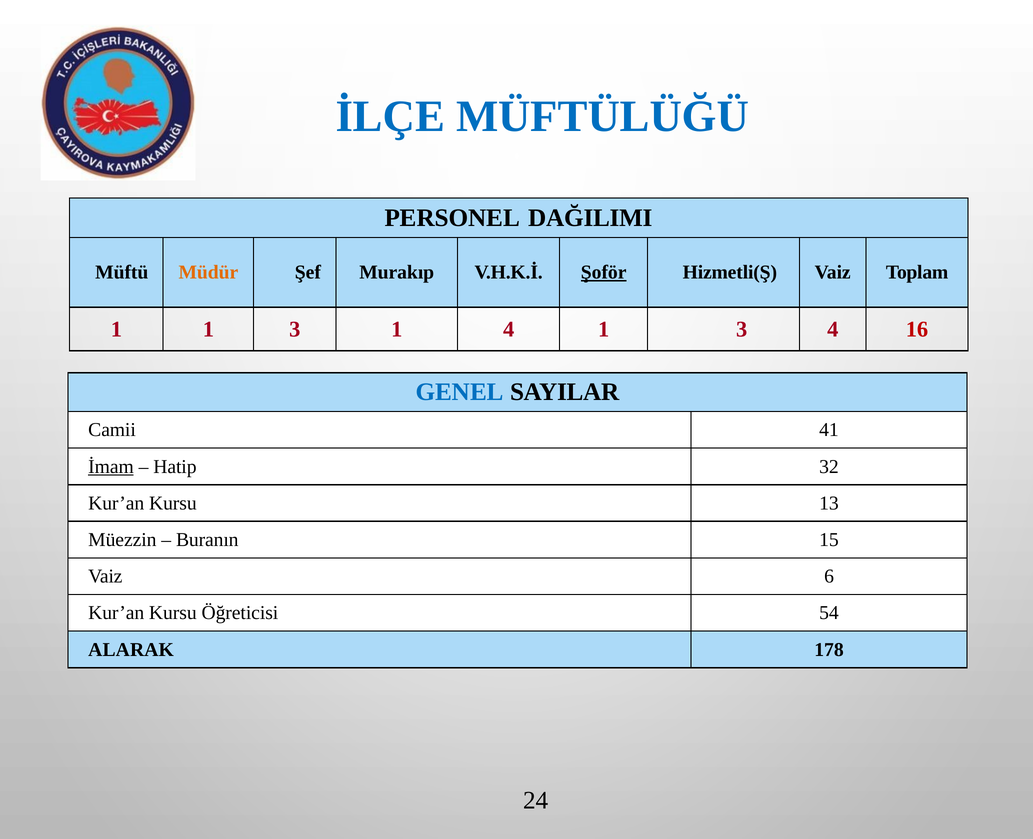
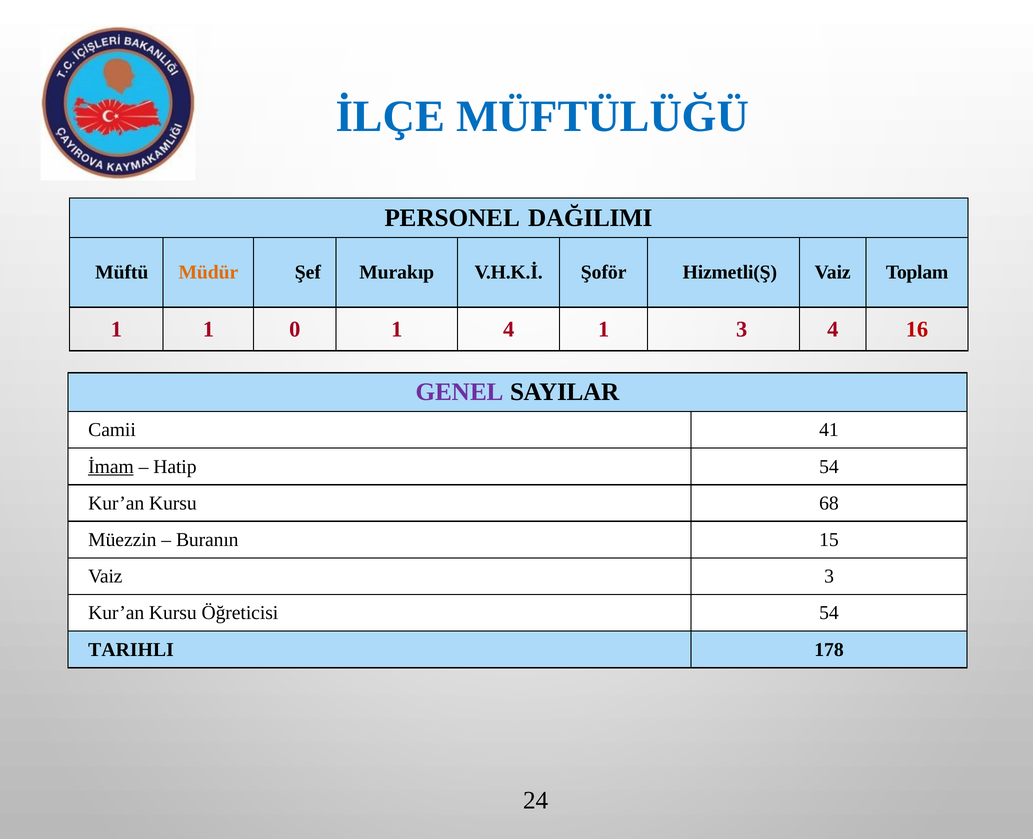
Şoför underline: present -> none (604, 272)
1 1 3: 3 -> 0 (295, 329)
GENEL colour: blue -> purple (460, 392)
Hatip 32: 32 -> 54 (829, 466)
13: 13 -> 68 (829, 503)
Vaiz 6: 6 -> 3 (829, 576)
ALARAK: ALARAK -> TARIHLI (131, 649)
